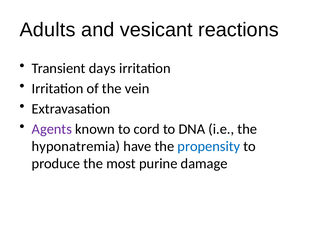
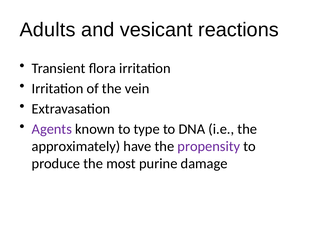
days: days -> ﬂora (102, 68)
cord: cord -> type (147, 129)
hyponatremia: hyponatremia -> approximately (76, 146)
propensity colour: blue -> purple (209, 146)
